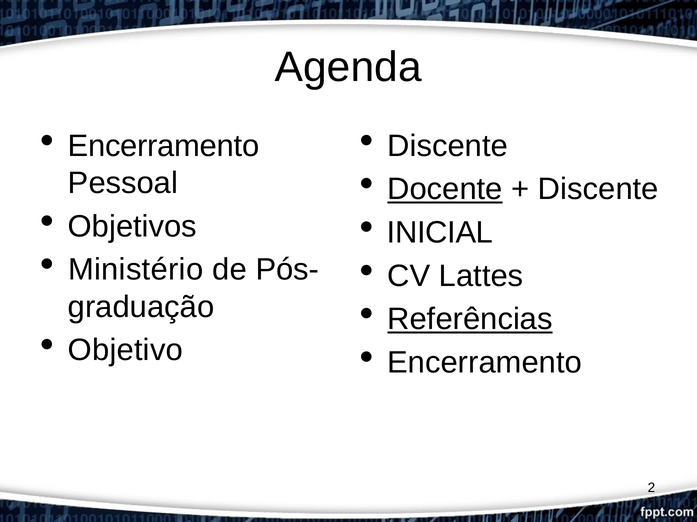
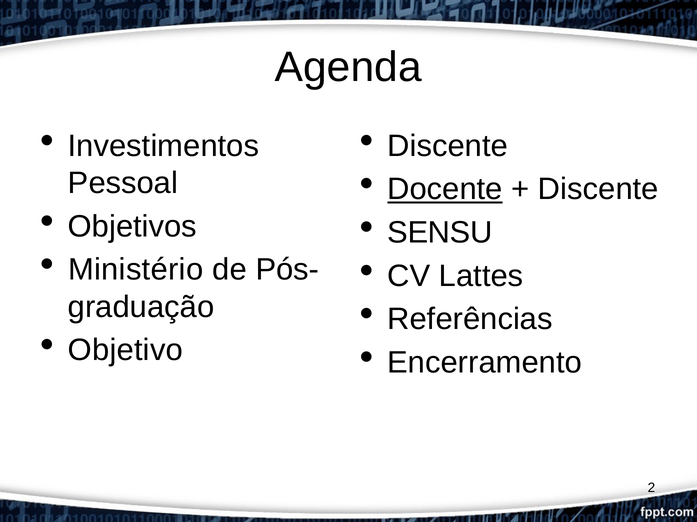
Encerramento: Encerramento -> Investimentos (163, 146)
INICIAL: INICIAL -> SENSU (440, 233)
Referências underline: present -> none (470, 320)
